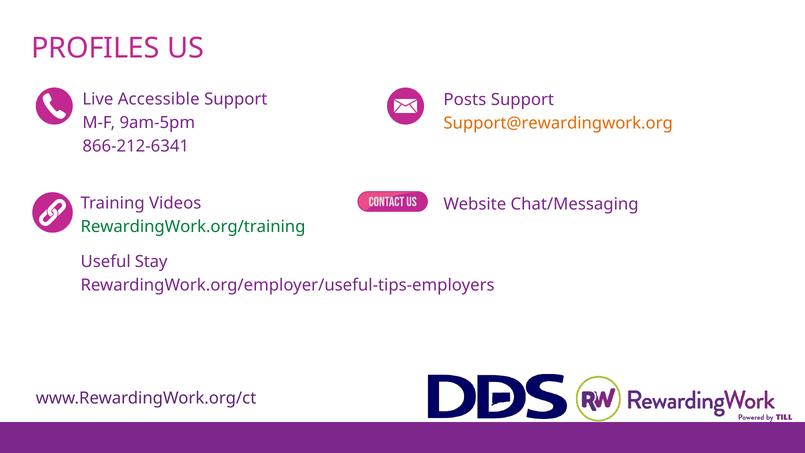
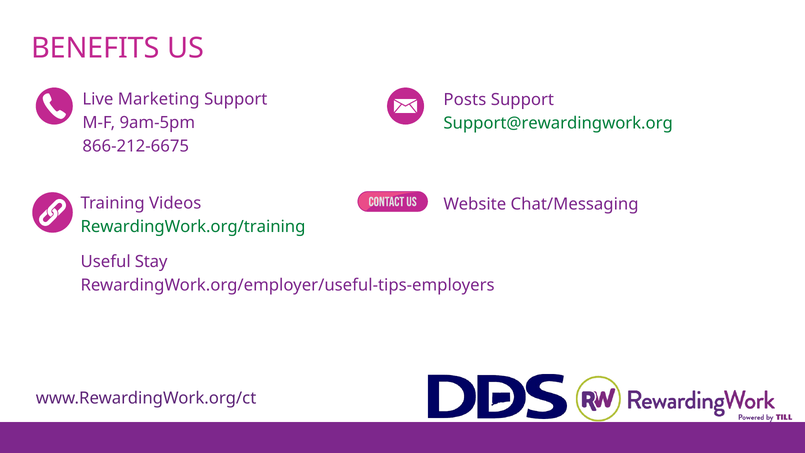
PROFILES: PROFILES -> BENEFITS (95, 48)
Accessible: Accessible -> Marketing (159, 99)
Support@rewardingwork.org colour: orange -> green (558, 123)
866-212-6341: 866-212-6341 -> 866-212-6675 (136, 146)
